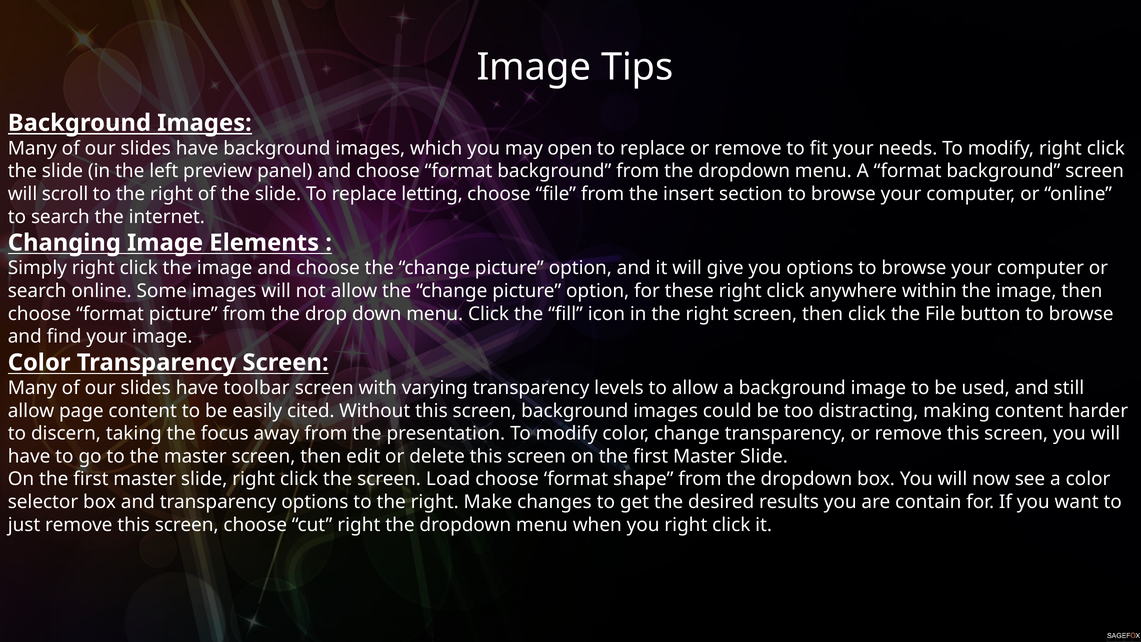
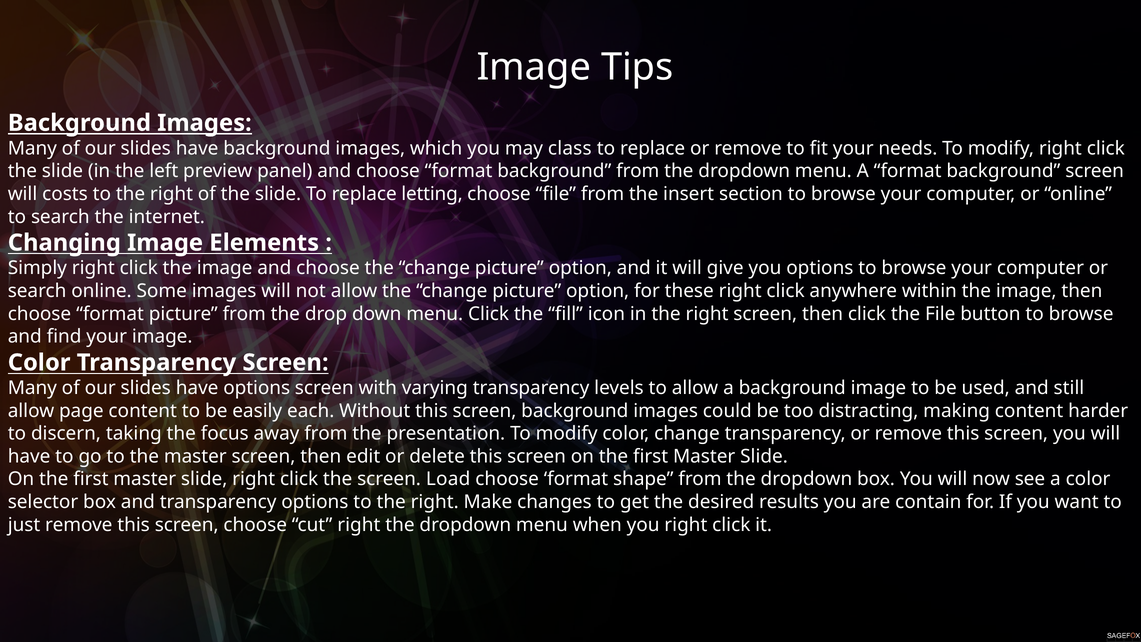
open: open -> class (570, 148)
scroll: scroll -> costs (65, 194)
have toolbar: toolbar -> options (257, 388)
cited: cited -> each (311, 411)
